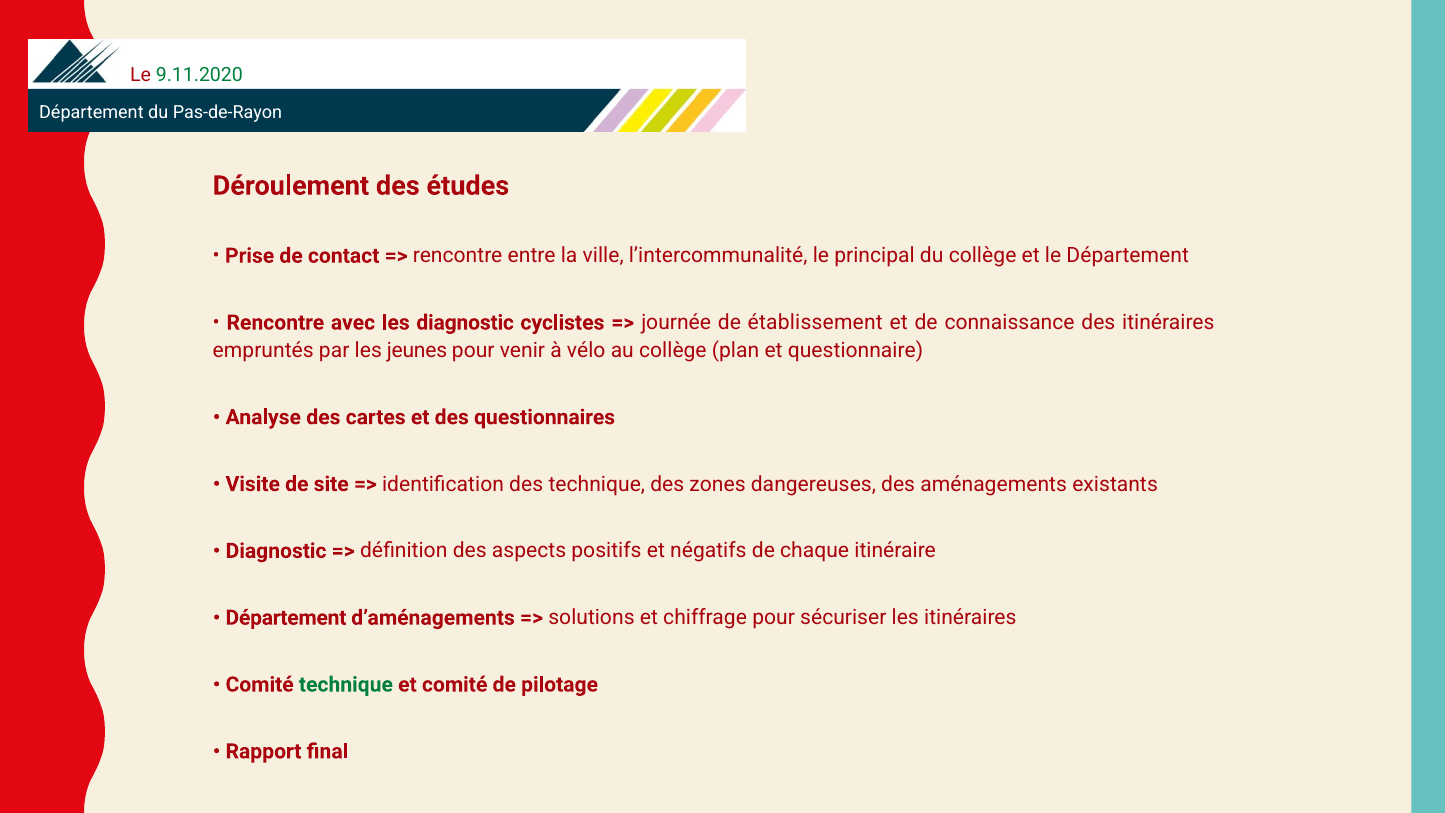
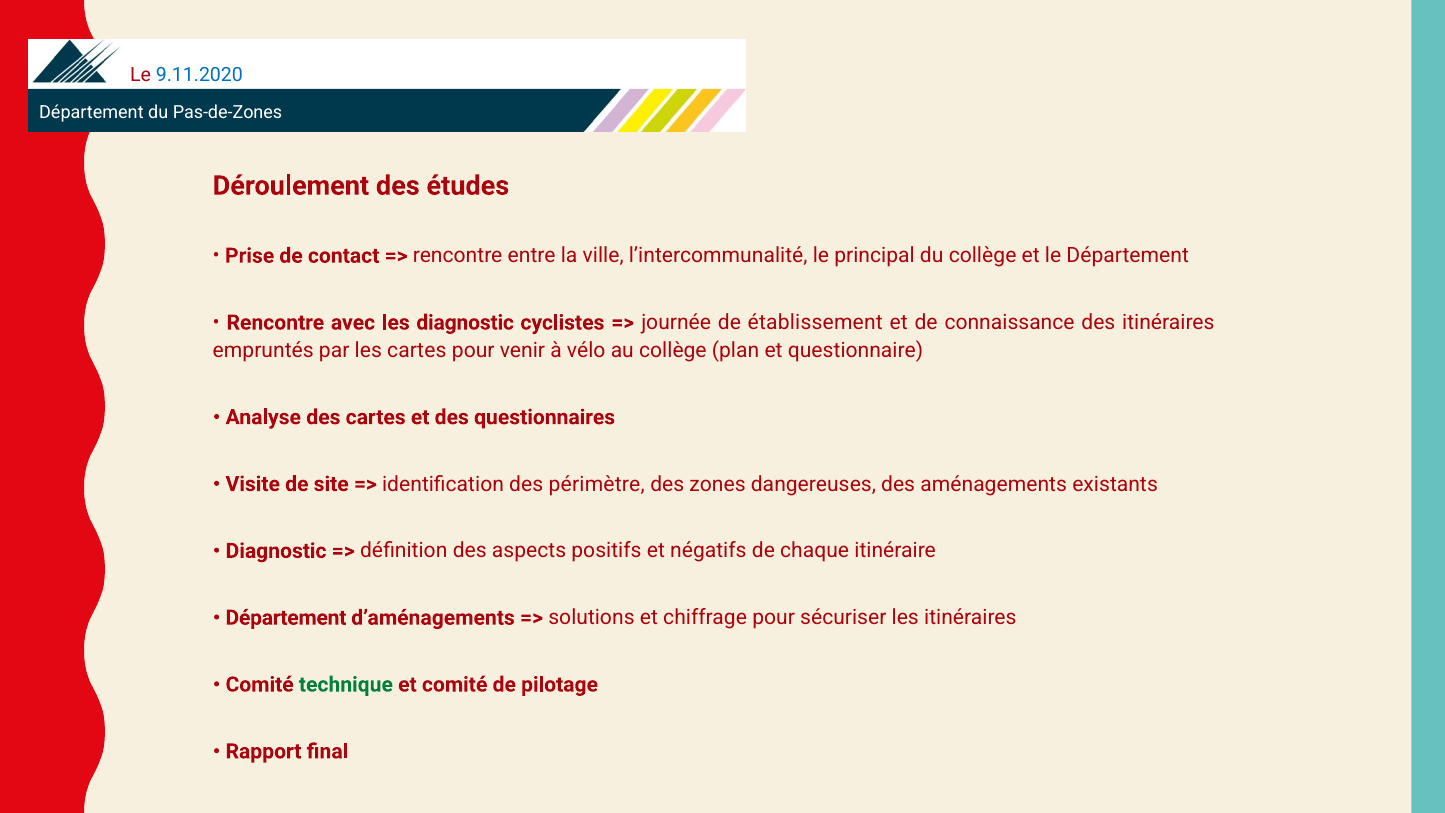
9.11.2020 colour: green -> blue (199, 75)
Pas-de-Rayon: Pas-de-Rayon -> Pas-de-Zones (227, 112)
les jeunes: jeunes -> cartes (417, 350)
des technique: technique -> périmètre (597, 484)
